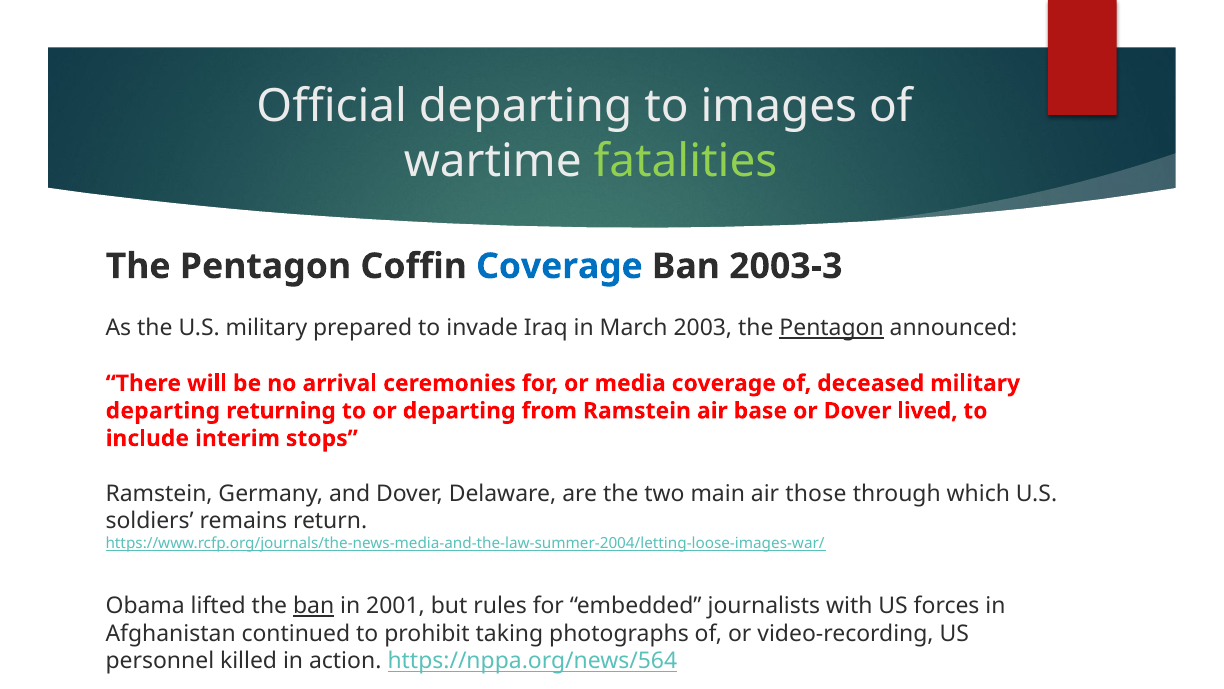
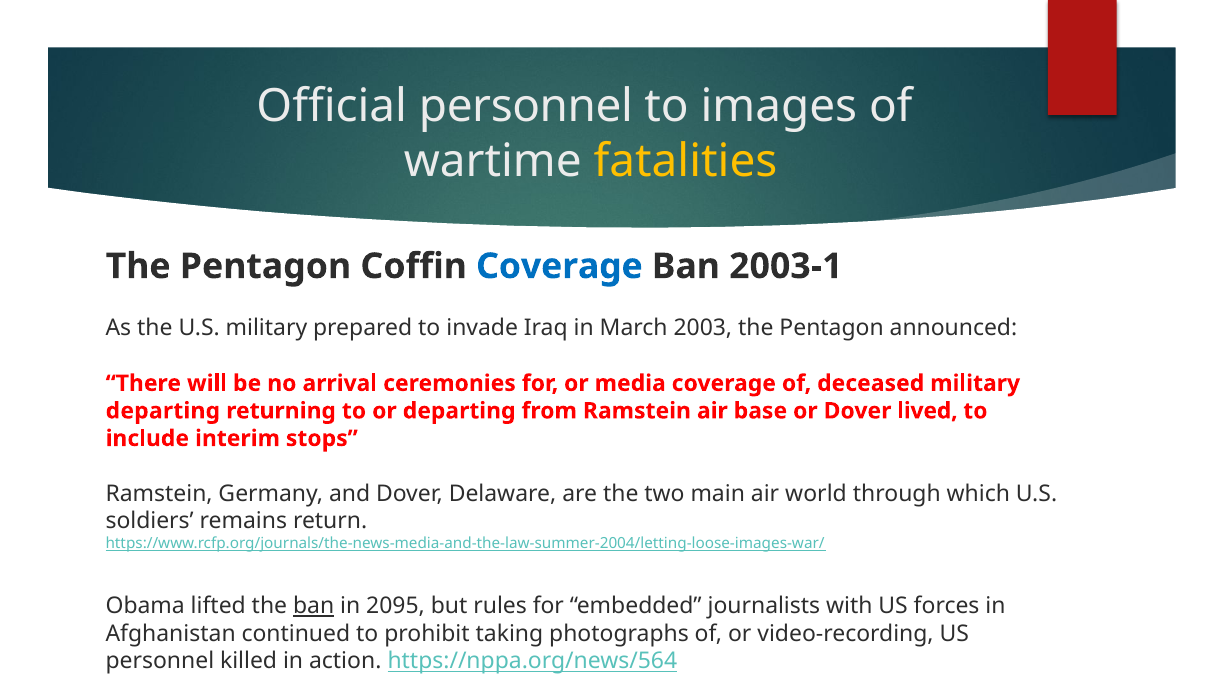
Official departing: departing -> personnel (526, 106)
fatalities colour: light green -> yellow (686, 161)
2003-3: 2003-3 -> 2003-1 (786, 266)
Pentagon underline: present -> none (832, 328)
those: those -> world (816, 493)
2001: 2001 -> 2095 (396, 606)
